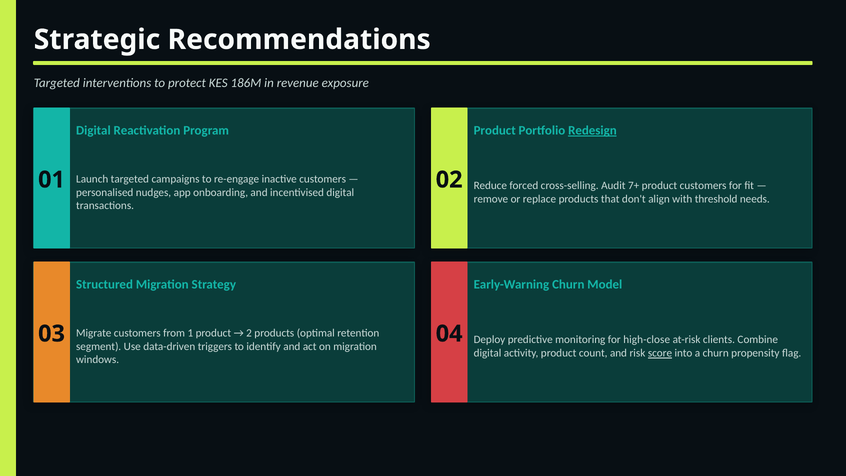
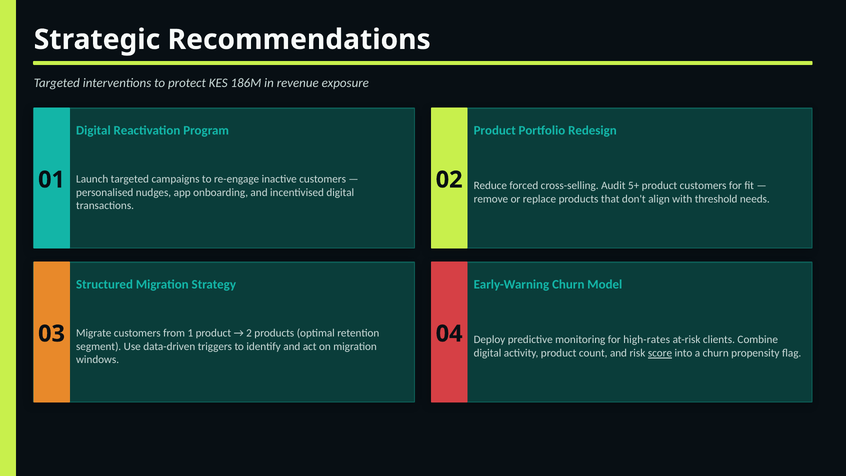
Redesign underline: present -> none (592, 130)
7+: 7+ -> 5+ (634, 186)
high-close: high-close -> high-rates (647, 340)
